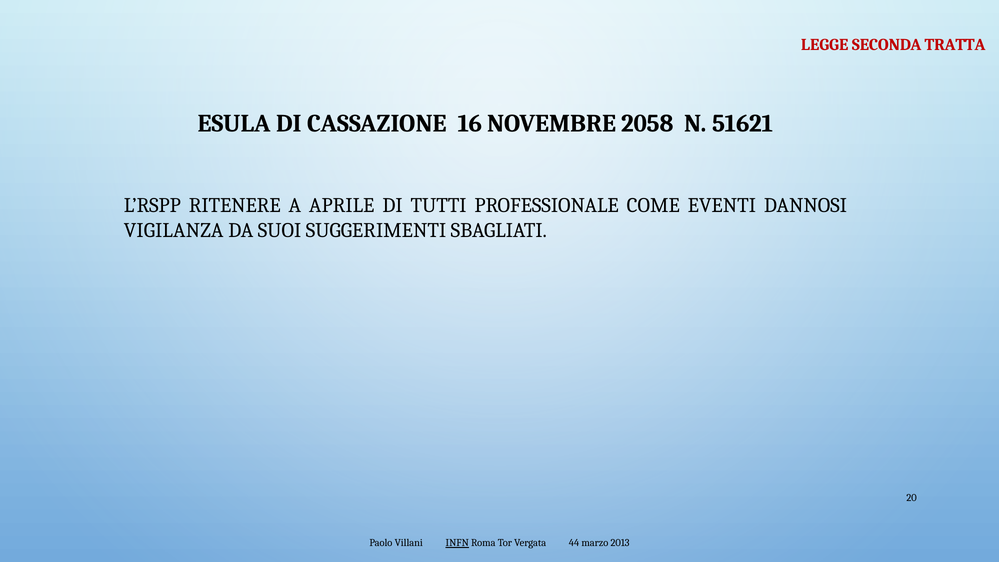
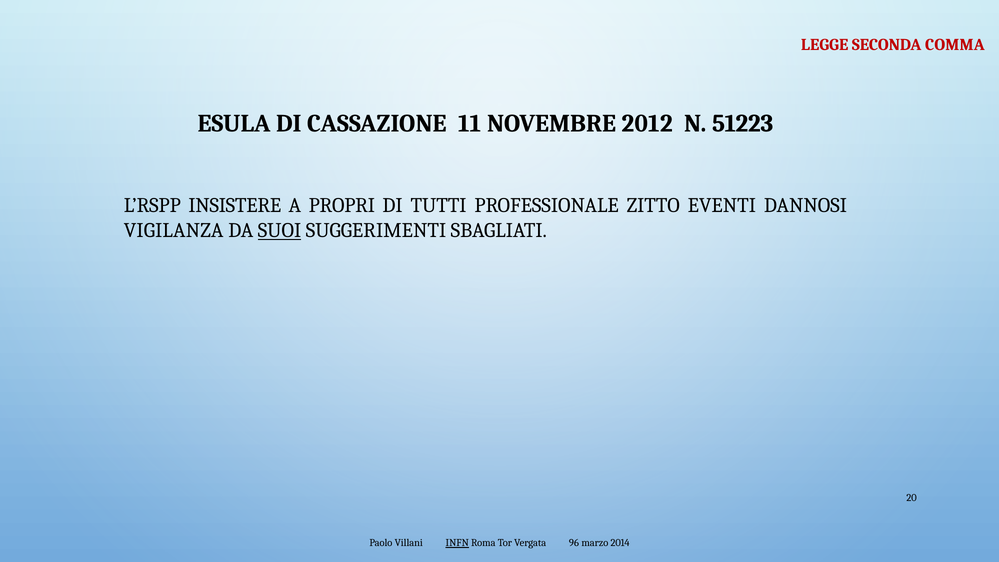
TRATTA: TRATTA -> COMMA (955, 45)
16: 16 -> 11 (470, 124)
2058: 2058 -> 2012 (647, 124)
51621: 51621 -> 51223 (743, 124)
RITENERE: RITENERE -> INSISTERE (235, 205)
APRILE: APRILE -> PROPRI (342, 205)
COME: COME -> ZITTO (653, 205)
SUOI underline: none -> present (279, 230)
44: 44 -> 96 (574, 543)
2013: 2013 -> 2014 (620, 543)
